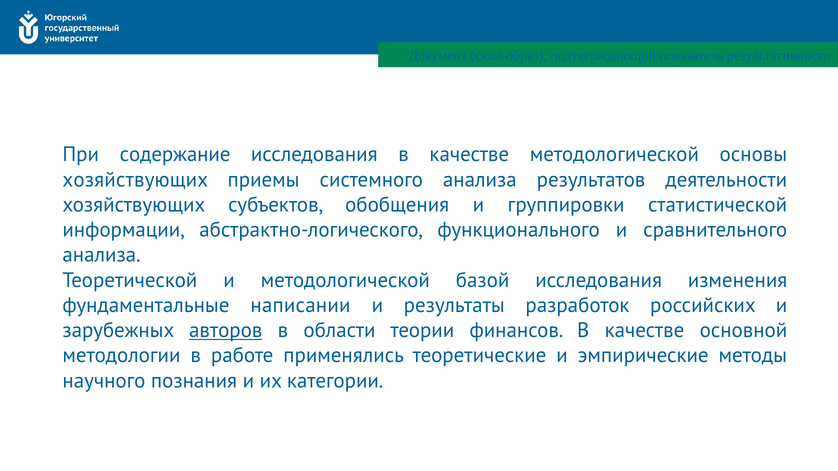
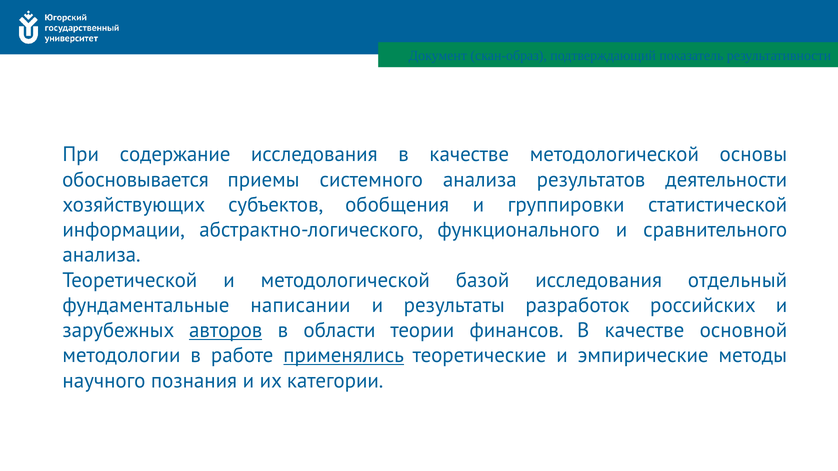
хозяйствующих: хозяйствующих -> обосновывается (135, 180)
изменения: изменения -> отдельный (737, 280)
применялись underline: none -> present (344, 356)
